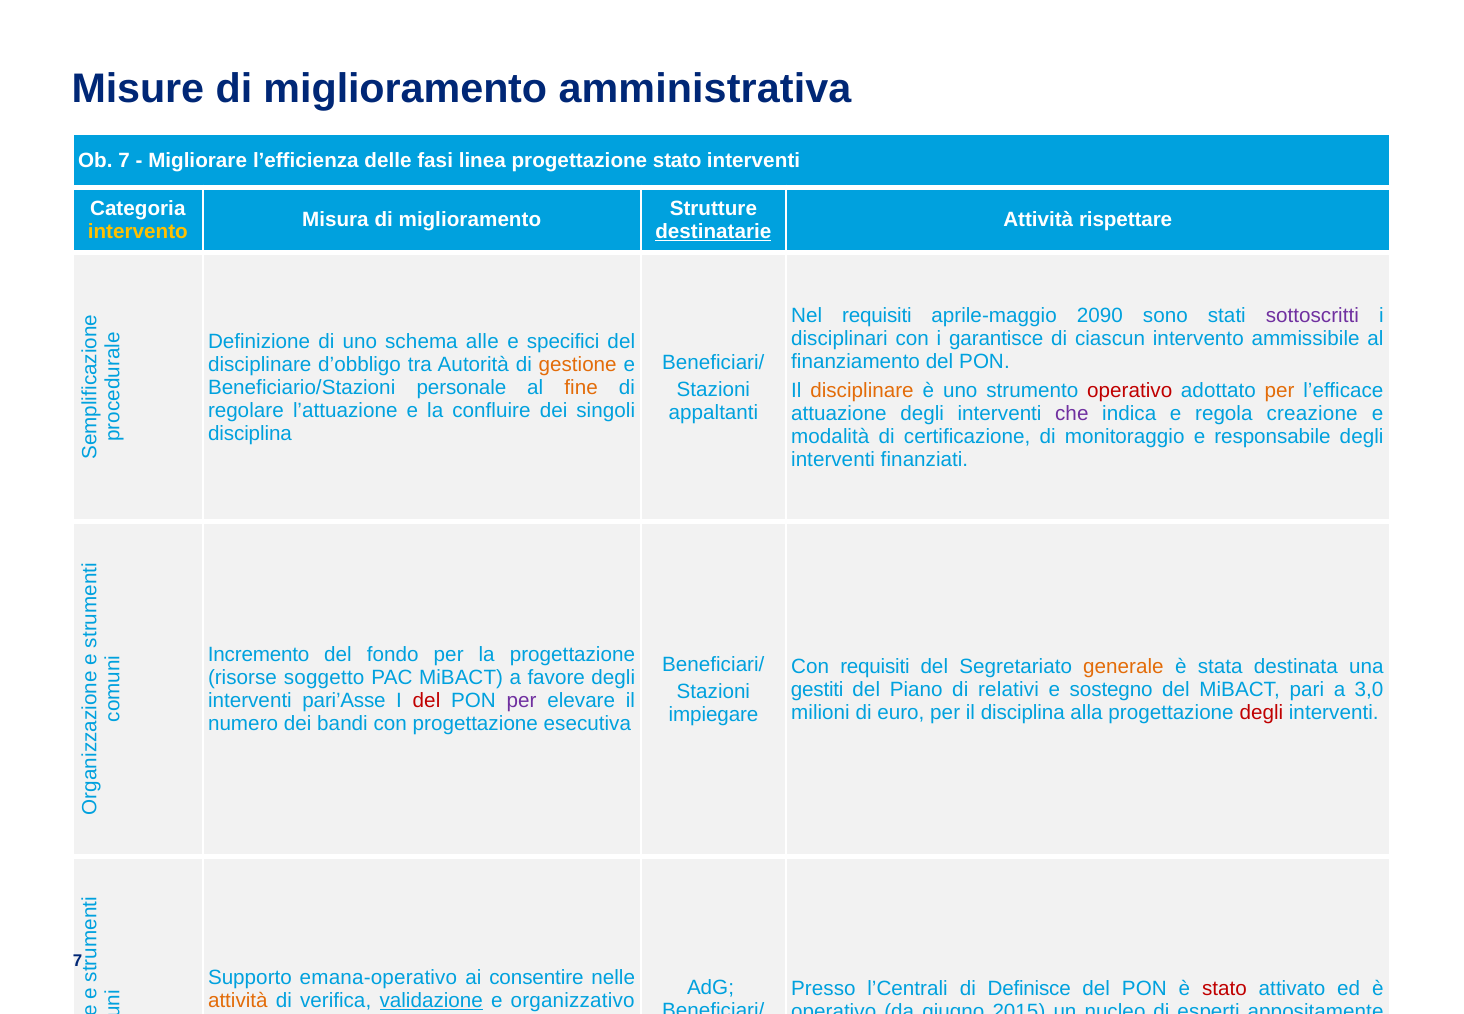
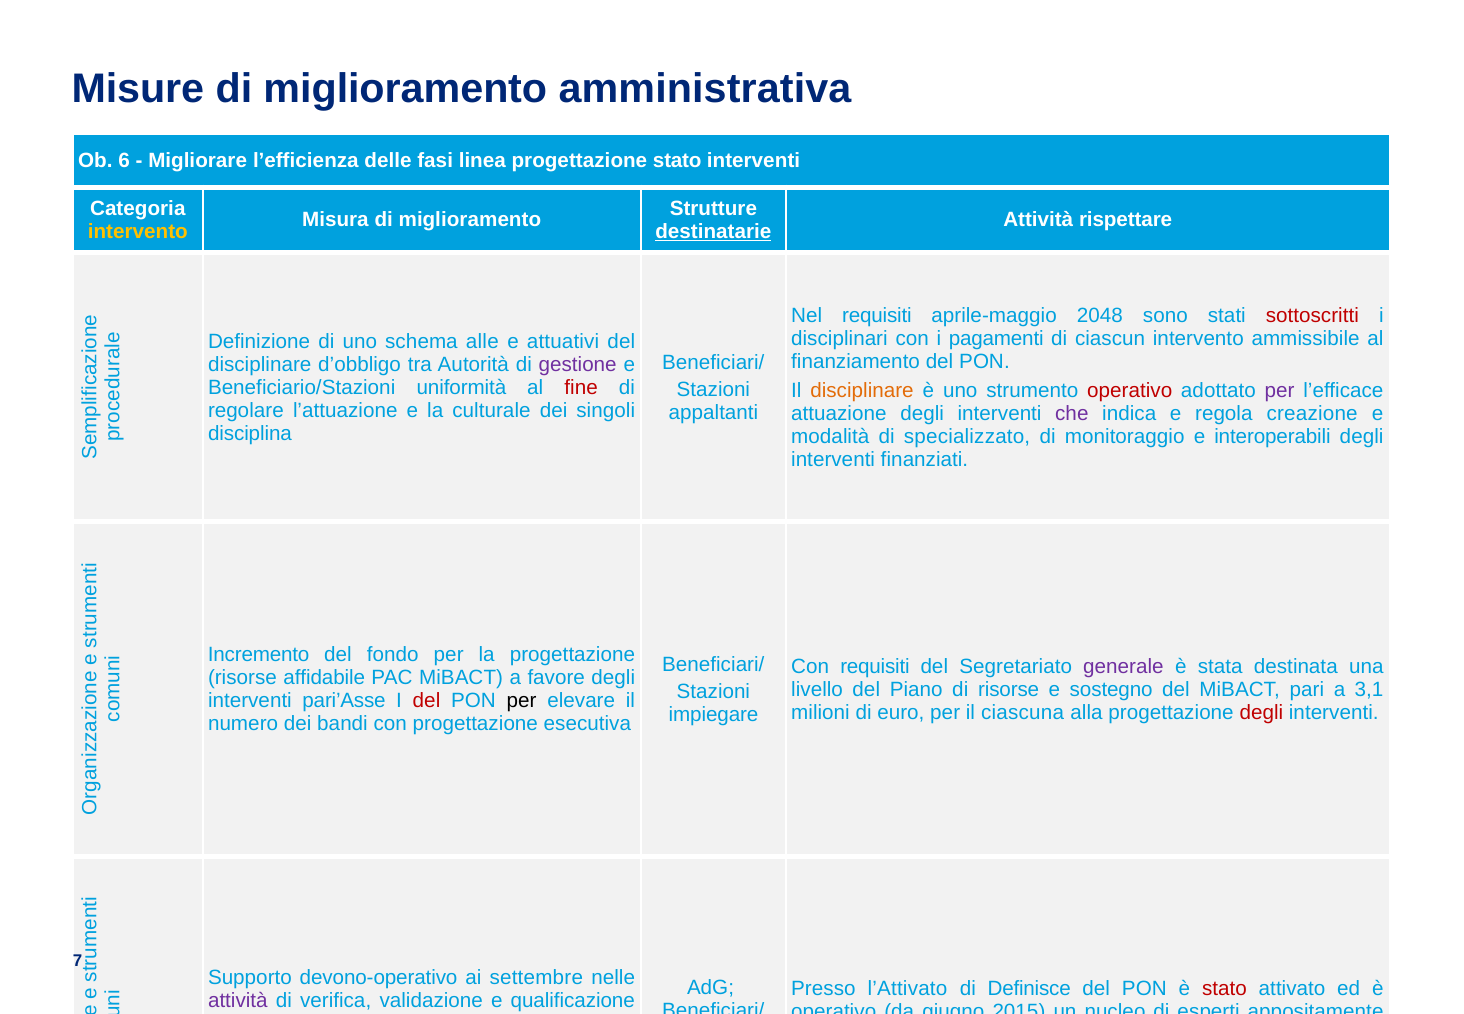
Ob 7: 7 -> 6 (124, 161)
2090: 2090 -> 2048 (1100, 315)
sottoscritti colour: purple -> red (1312, 315)
garantisce: garantisce -> pagamenti (996, 338)
e specifici: specifici -> attuativi (563, 341)
gestione colour: orange -> purple (578, 364)
personale: personale -> uniformità (461, 387)
fine colour: orange -> red (581, 387)
per colour: orange -> purple (1280, 390)
confluire: confluire -> culturale (491, 410)
certificazione: certificazione -> specializzato (967, 436)
responsabile: responsabile -> interoperabili (1273, 436)
generale colour: orange -> purple (1123, 666)
soggetto: soggetto -> affidabile (324, 678)
gestiti: gestiti -> livello (817, 689)
di relativi: relativi -> risorse (1009, 689)
3,0: 3,0 -> 3,1 (1369, 689)
per colour: purple -> black (522, 701)
il disciplina: disciplina -> ciascuna (1023, 712)
emana-operativo: emana-operativo -> devono-operativo (379, 977)
consentire: consentire -> settembre (536, 977)
l’Centrali: l’Centrali -> l’Attivato (907, 989)
attività colour: orange -> purple (238, 1000)
validazione underline: present -> none (431, 1000)
organizzativo: organizzativo -> qualificazione (573, 1000)
